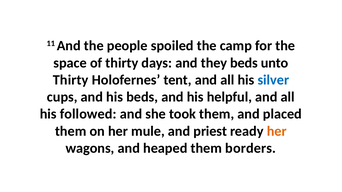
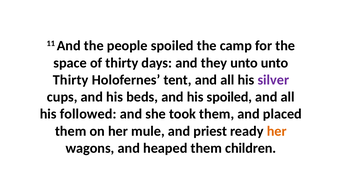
they beds: beds -> unto (244, 63)
silver colour: blue -> purple (273, 80)
his helpful: helpful -> spoiled (229, 97)
borders: borders -> children (251, 148)
